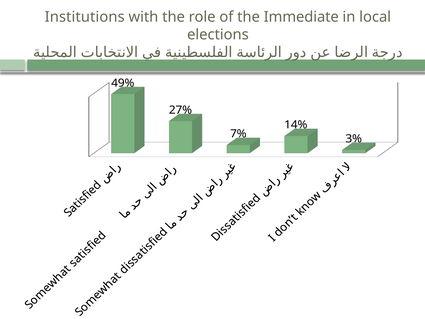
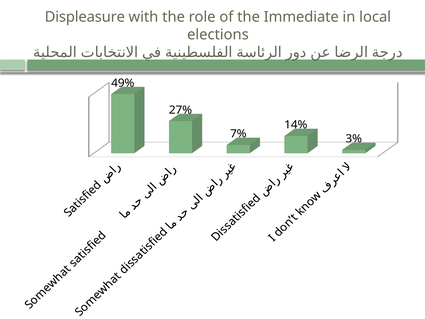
Institutions: Institutions -> Displeasure (85, 17)
